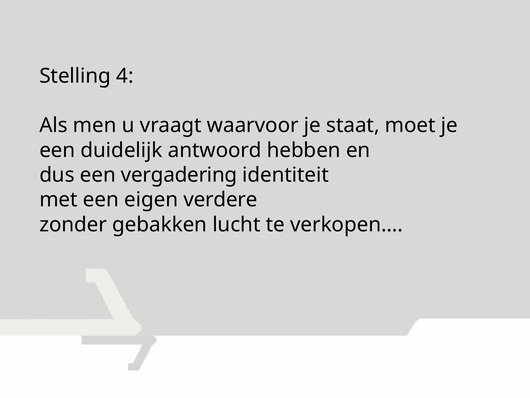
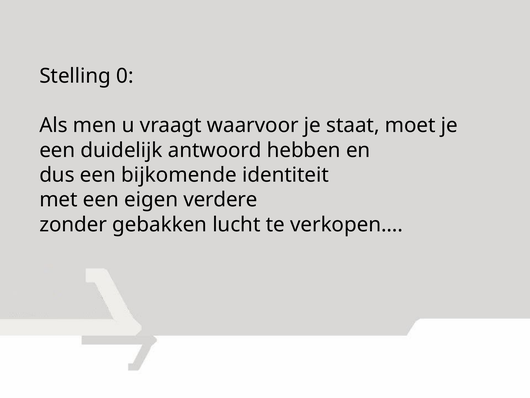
4: 4 -> 0 (125, 76)
vergadering: vergadering -> bijkomende (179, 175)
